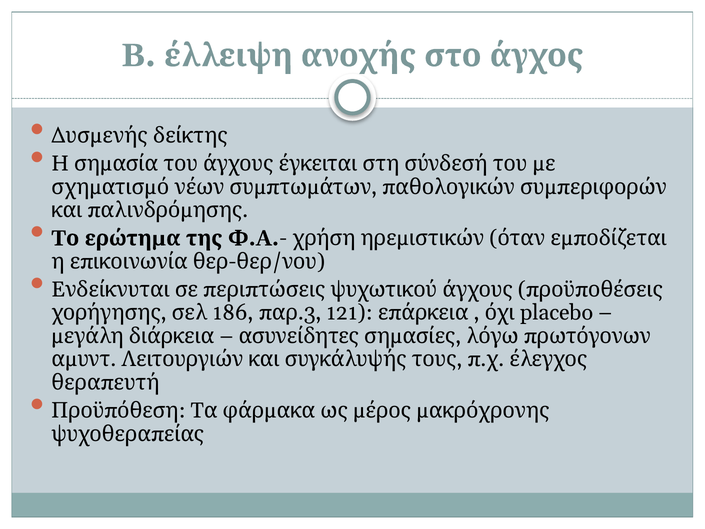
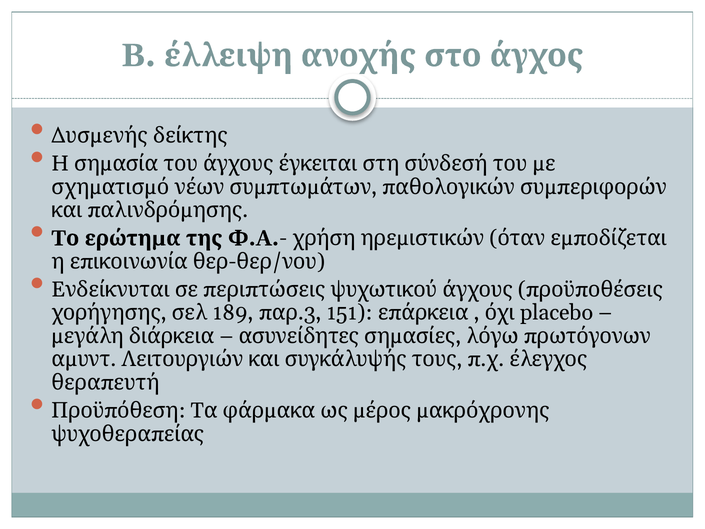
186: 186 -> 189 (233, 313)
121: 121 -> 151 (349, 313)
